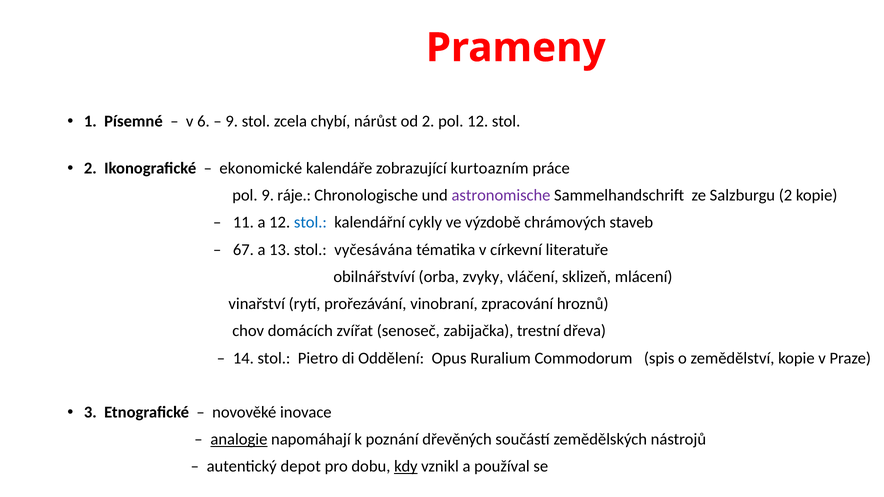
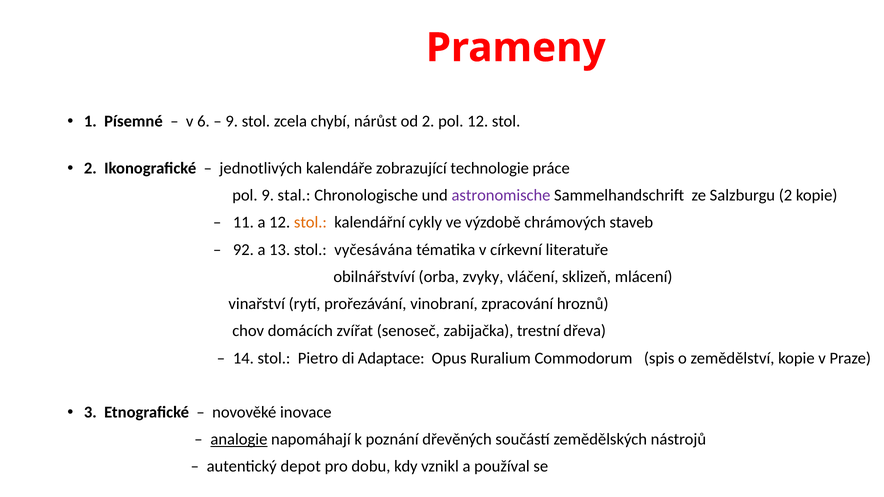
ekonomické: ekonomické -> jednotlivých (261, 168)
kurtoazním: kurtoazním -> technologie (490, 168)
ráje: ráje -> stal (294, 196)
stol colour: blue -> orange (310, 223)
67: 67 -> 92 (243, 250)
Oddělení: Oddělení -> Adaptace (391, 358)
kdy underline: present -> none (406, 467)
